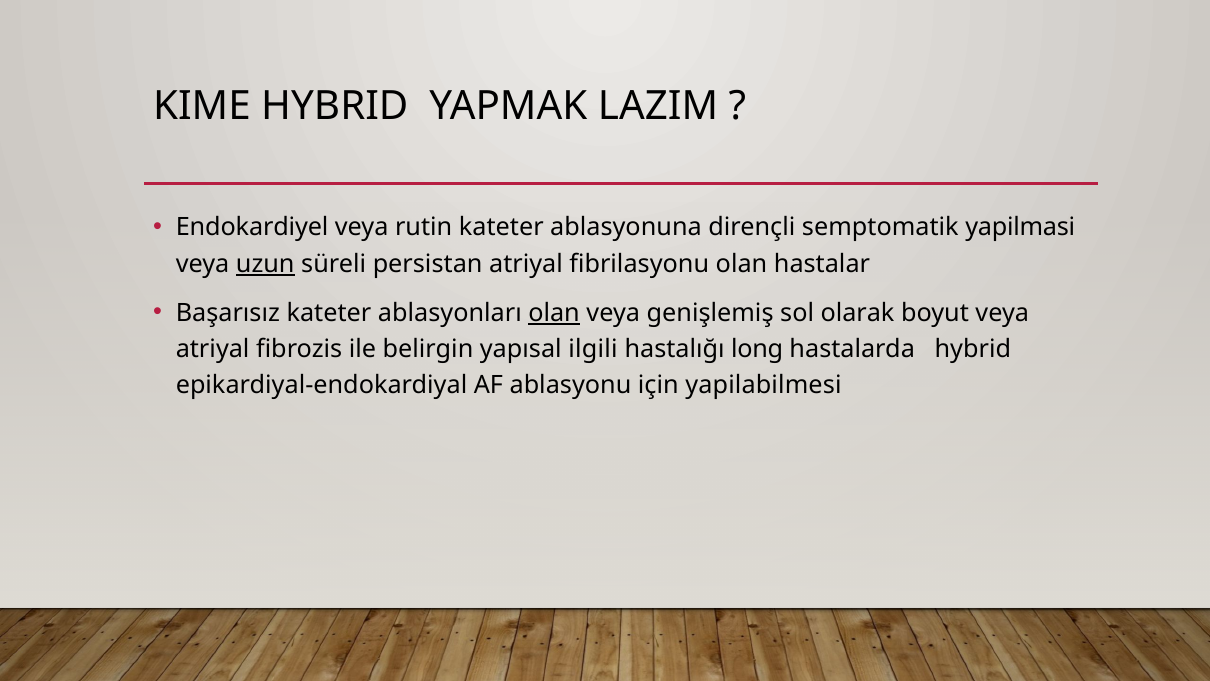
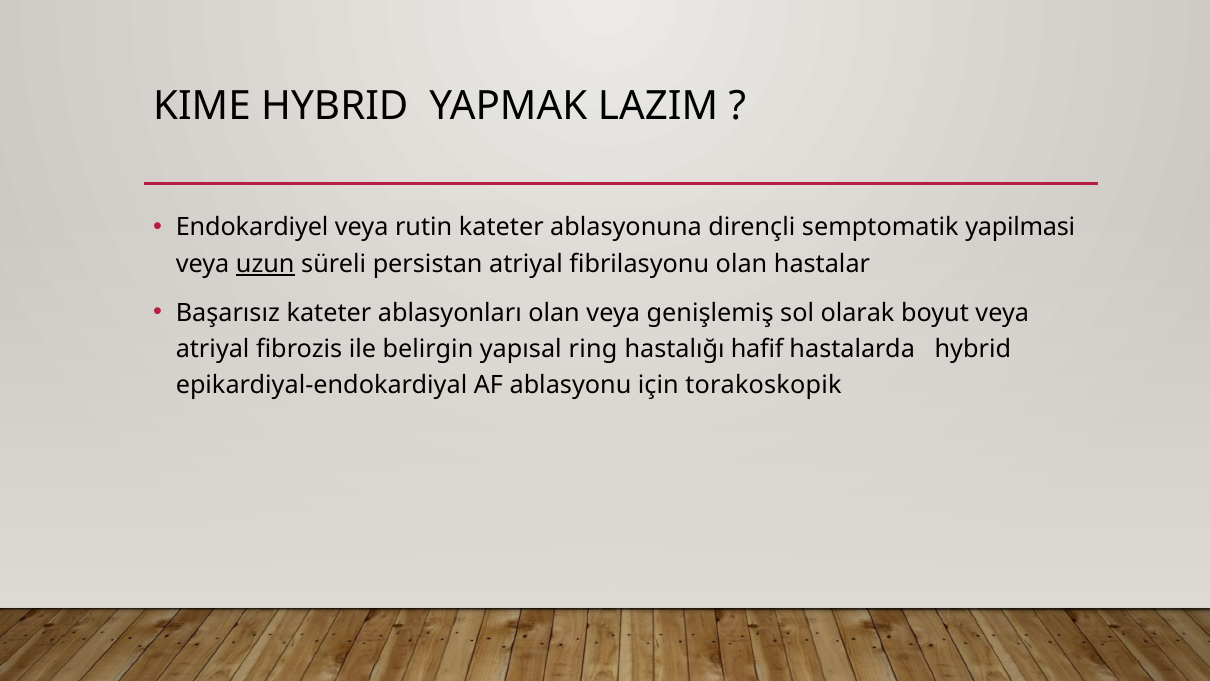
olan underline: present -> none (554, 313)
ilgili: ilgili -> ring (593, 349)
long: long -> hafif (757, 349)
yapilabilmesi: yapilabilmesi -> torakoskopik (763, 385)
